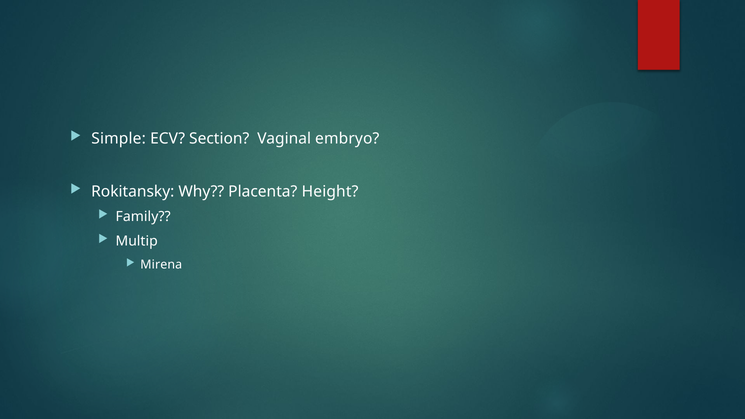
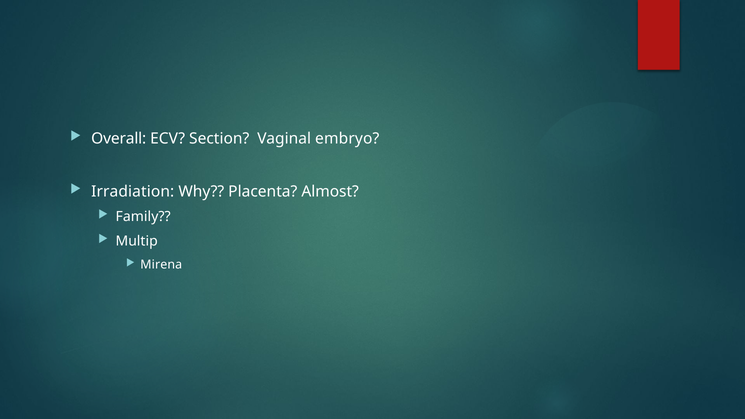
Simple: Simple -> Overall (119, 139)
Rokitansky: Rokitansky -> Irradiation (133, 191)
Height: Height -> Almost (330, 191)
